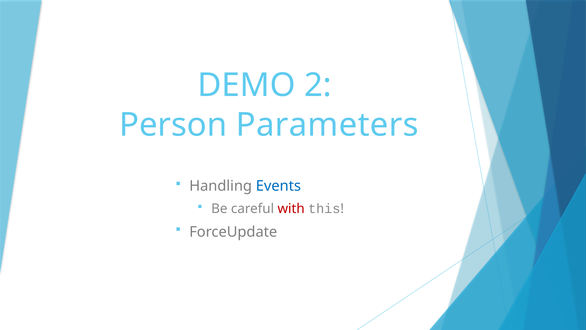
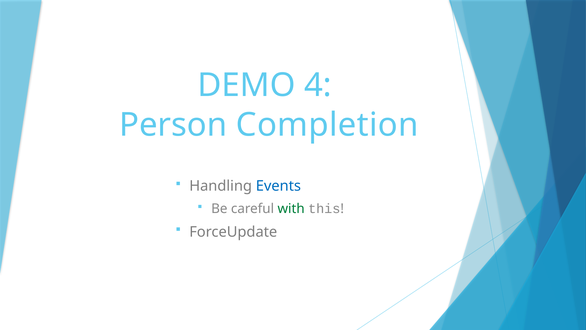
2: 2 -> 4 (318, 85)
Parameters: Parameters -> Completion (327, 125)
with colour: red -> green (291, 209)
